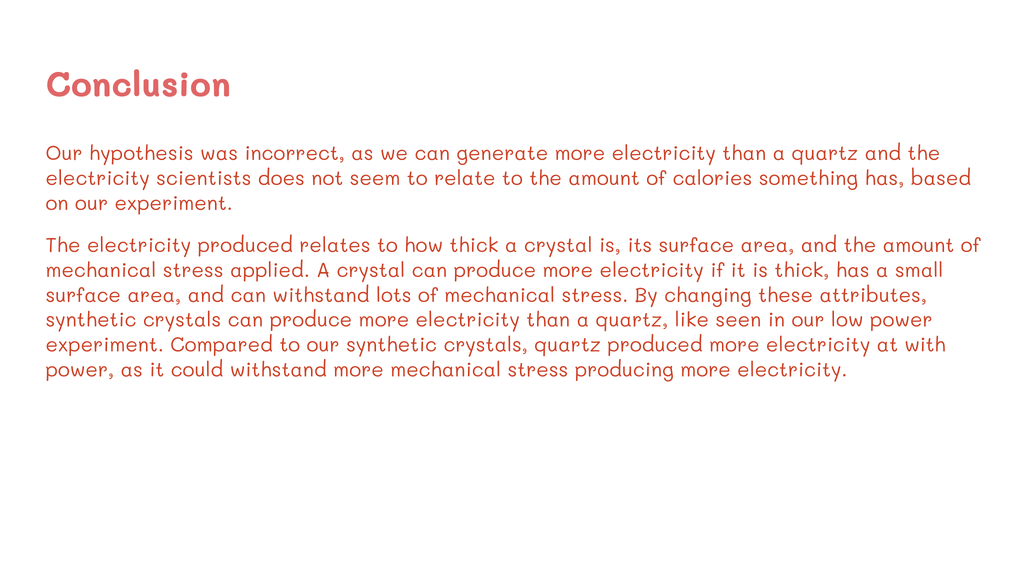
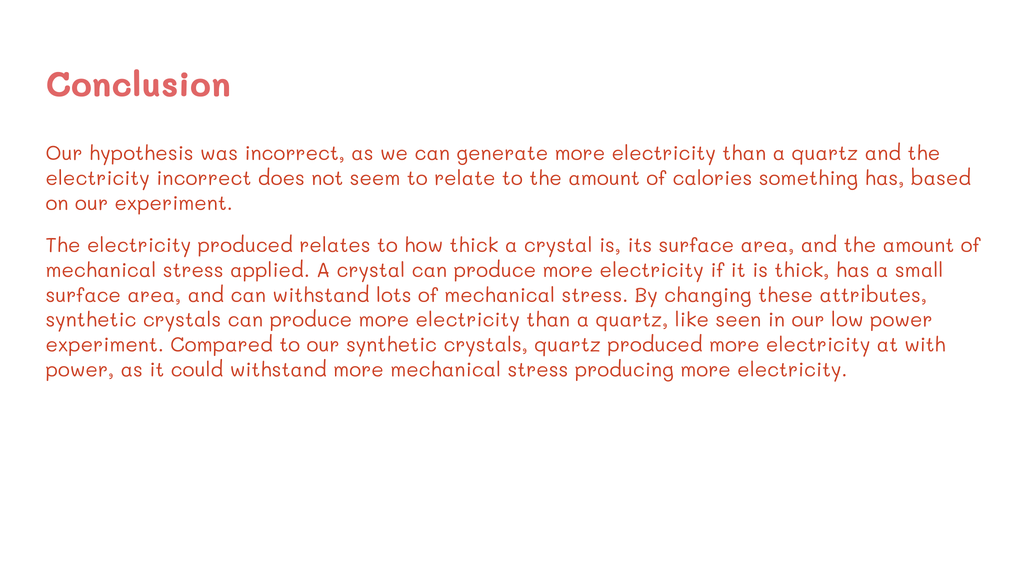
electricity scientists: scientists -> incorrect (204, 179)
